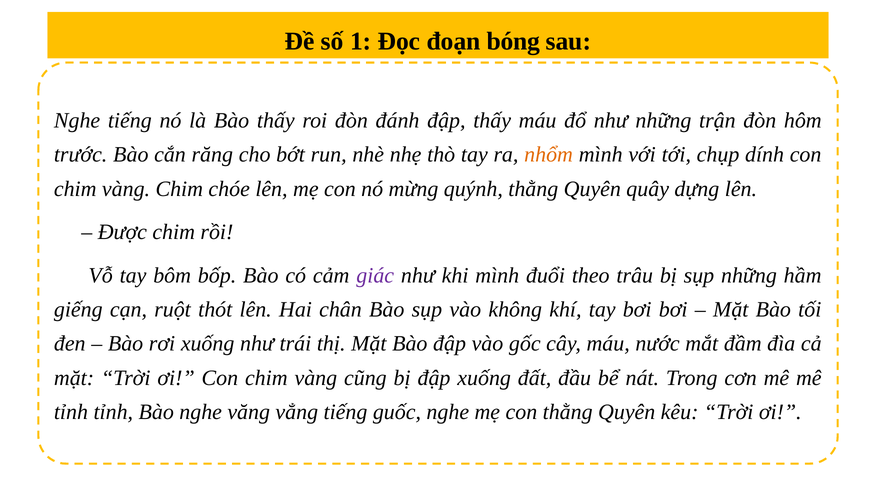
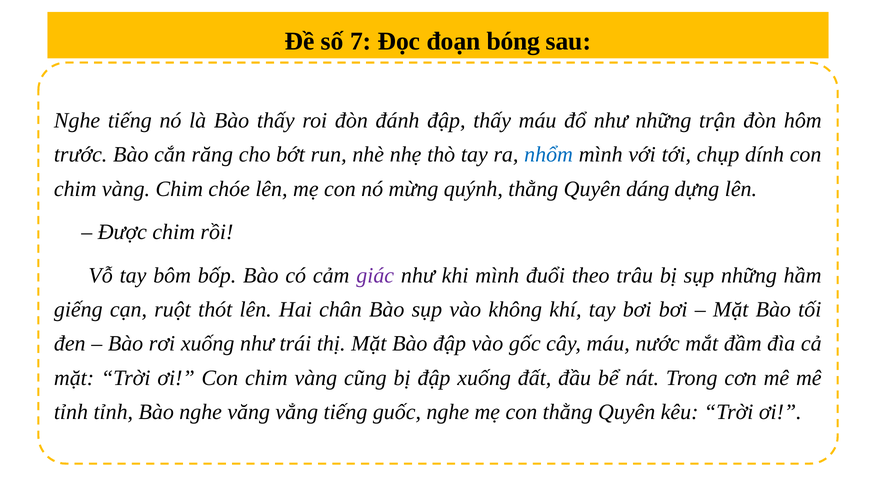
1: 1 -> 7 (361, 42)
nhổm colour: orange -> blue (549, 155)
quây: quây -> dáng (648, 189)
